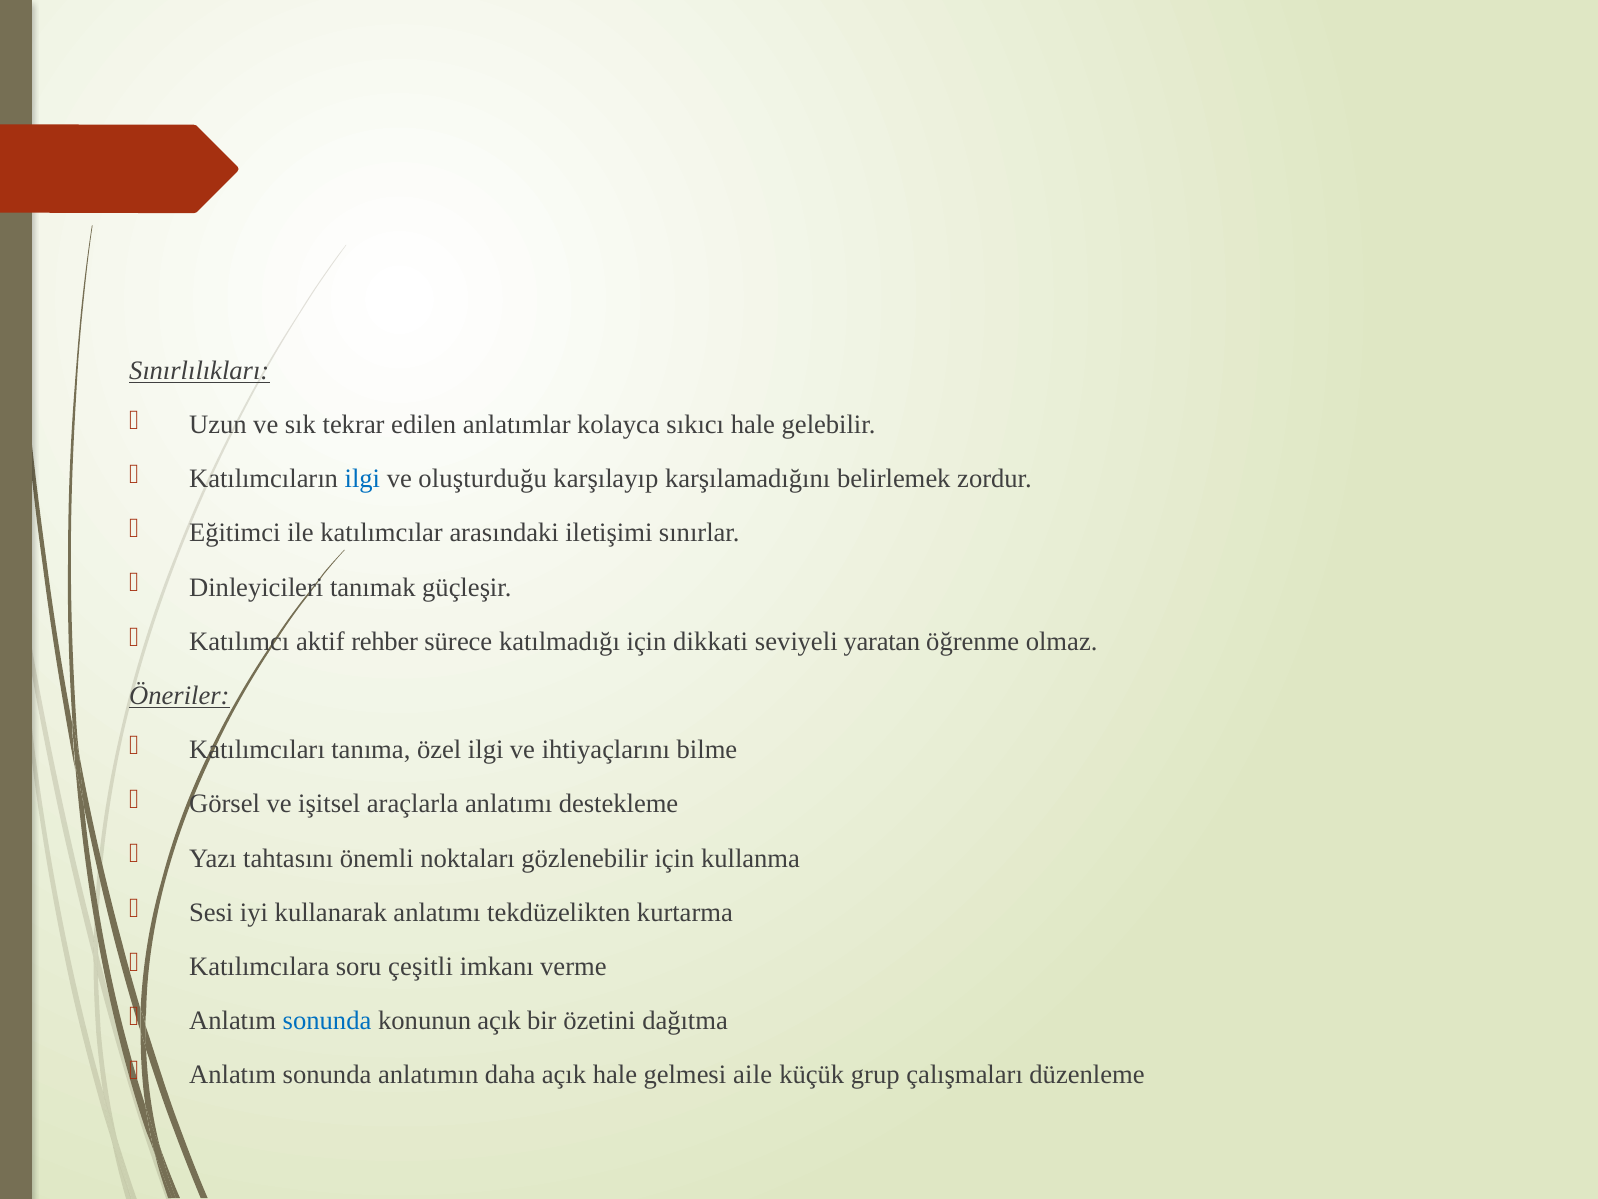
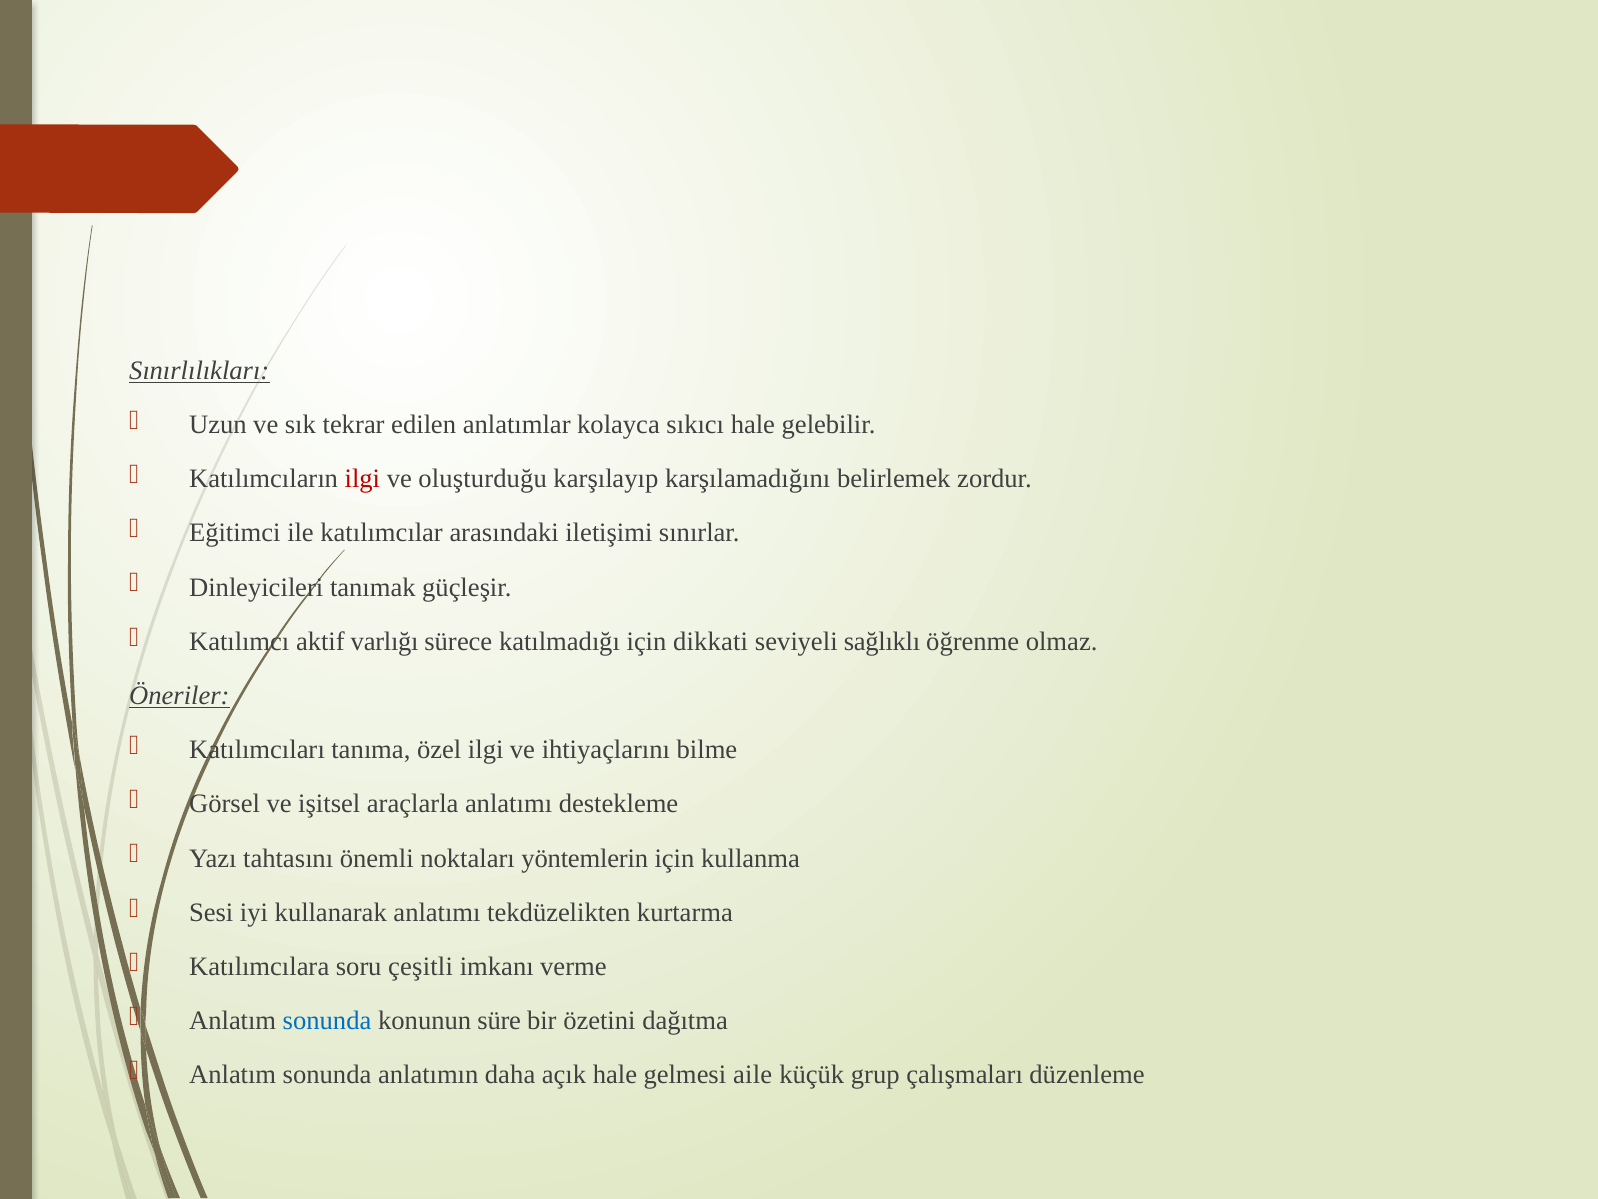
ilgi colour: blue -> red (362, 479)
rehber: rehber -> varlığı (385, 641)
yaratan: yaratan -> sağlıklı (882, 641)
gözlenebilir: gözlenebilir -> yöntemlerin (585, 858)
konunun açık: açık -> süre (499, 1020)
